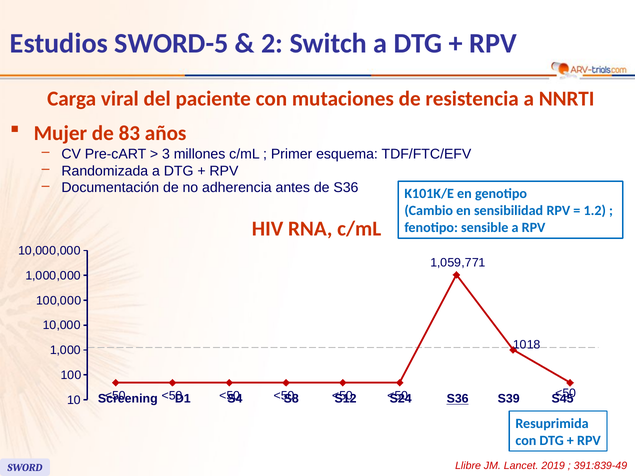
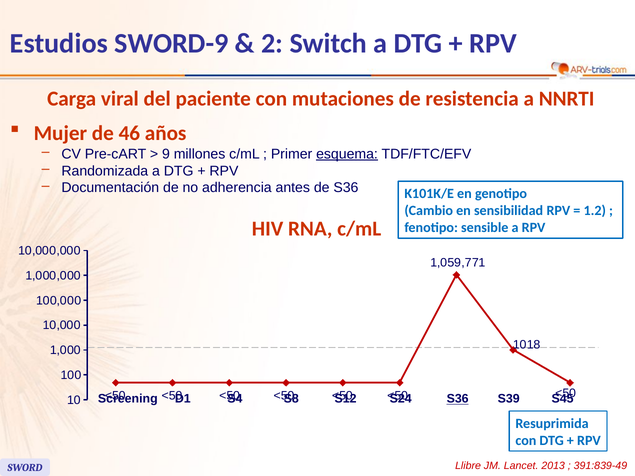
SWORD-5: SWORD-5 -> SWORD-9 (171, 43)
83: 83 -> 46 (129, 133)
3: 3 -> 9 (166, 154)
esquema underline: none -> present (347, 154)
2019: 2019 -> 2013 (553, 466)
